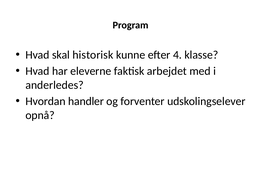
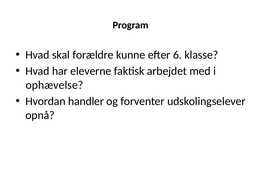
historisk: historisk -> forældre (93, 55)
4: 4 -> 6 (177, 55)
anderledes: anderledes -> ophævelse (54, 85)
